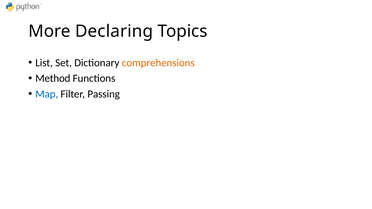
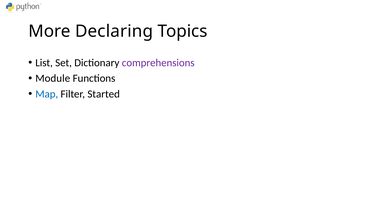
comprehensions colour: orange -> purple (158, 63)
Method: Method -> Module (53, 78)
Passing: Passing -> Started (104, 94)
